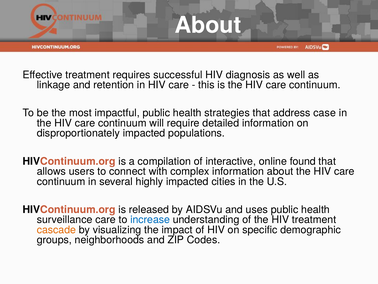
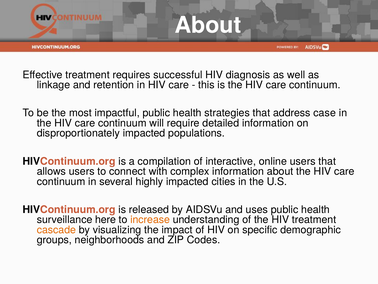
online found: found -> users (303, 161)
surveillance care: care -> here (106, 219)
increase colour: blue -> orange (150, 219)
